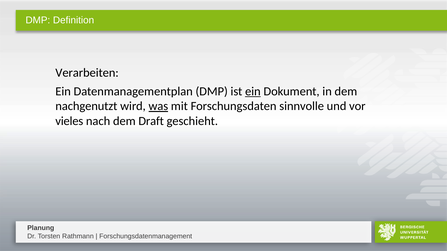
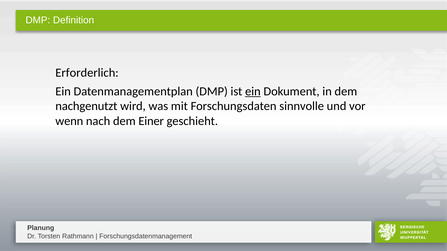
Verarbeiten: Verarbeiten -> Erforderlich (87, 73)
was underline: present -> none (158, 106)
vieles: vieles -> wenn (69, 121)
Draft: Draft -> Einer (151, 121)
